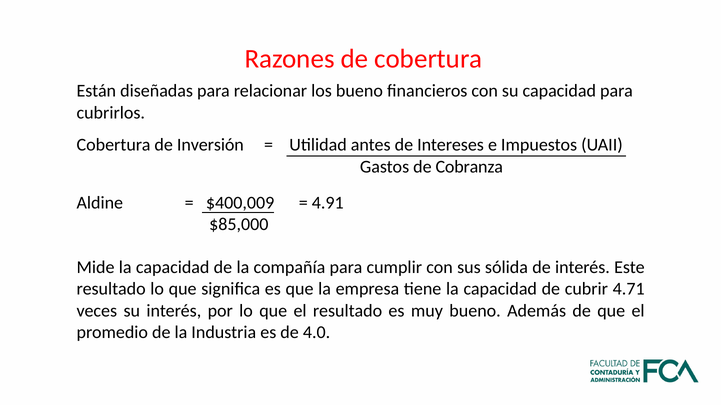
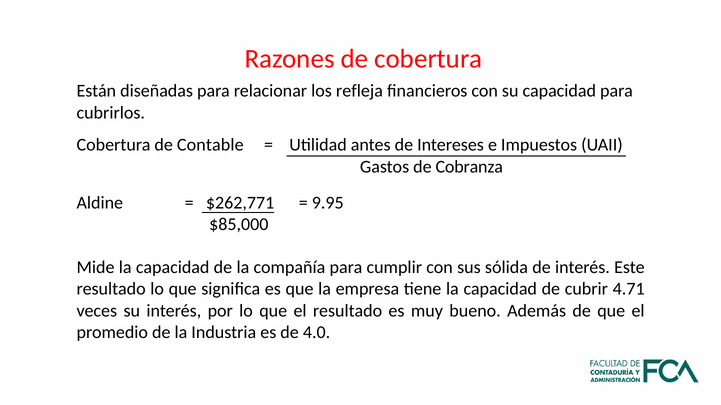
los bueno: bueno -> refleja (359, 91)
Inversión: Inversión -> Contable (210, 145)
$400,009: $400,009 -> $262,771 (240, 203)
4.91: 4.91 -> 9.95 (328, 203)
